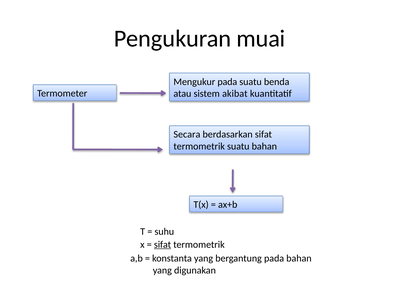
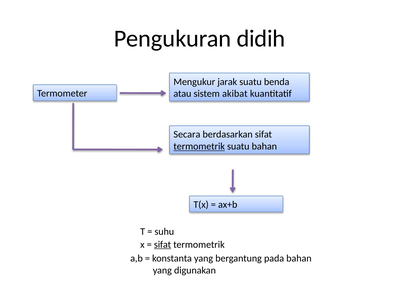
muai: muai -> didih (261, 39)
Mengukur pada: pada -> jarak (227, 82)
termometrik underline: none -> present (199, 147)
